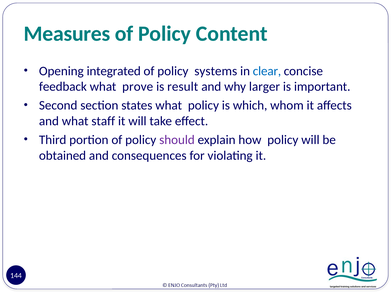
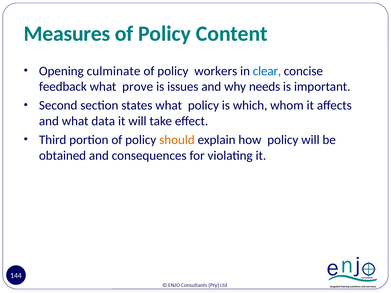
integrated: integrated -> culminate (114, 71)
systems: systems -> workers (216, 71)
result: result -> issues (183, 87)
larger: larger -> needs (265, 87)
staff: staff -> data (103, 121)
should colour: purple -> orange (177, 140)
